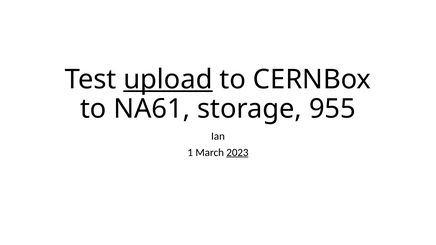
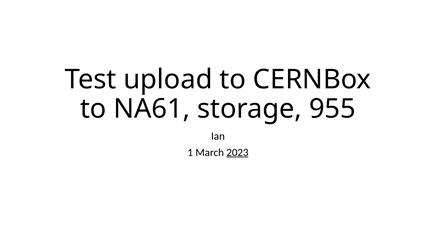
upload underline: present -> none (168, 80)
